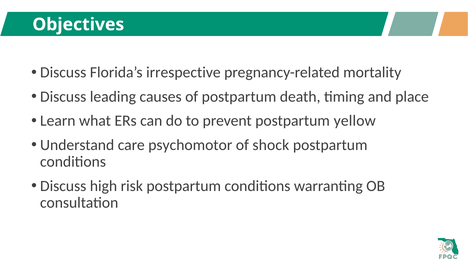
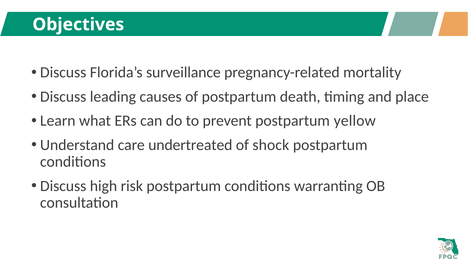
irrespective: irrespective -> surveillance (183, 73)
psychomotor: psychomotor -> undertreated (190, 145)
